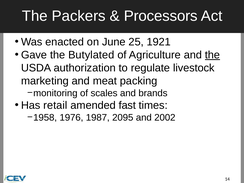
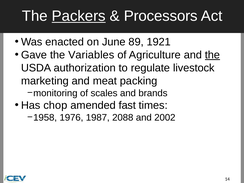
Packers underline: none -> present (79, 16)
25: 25 -> 89 (136, 42)
Butylated: Butylated -> Variables (91, 55)
retail: retail -> chop (55, 105)
2095: 2095 -> 2088 (123, 117)
